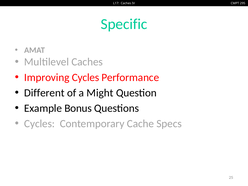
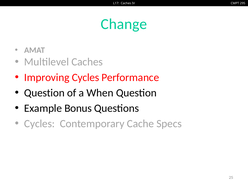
Specific: Specific -> Change (124, 24)
Different: Different -> Question (44, 93)
Might: Might -> When (100, 93)
